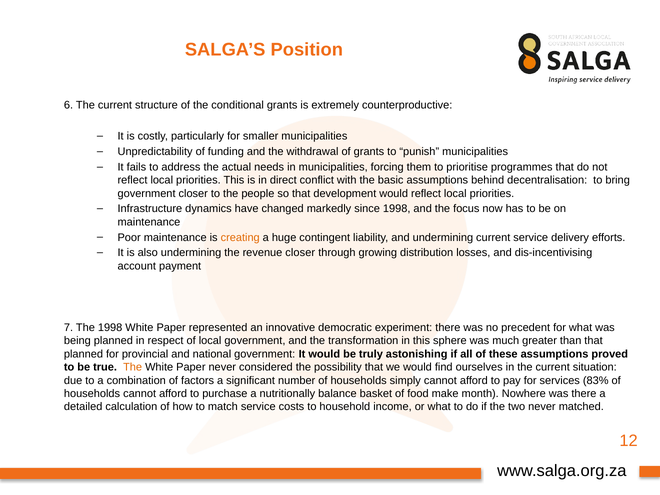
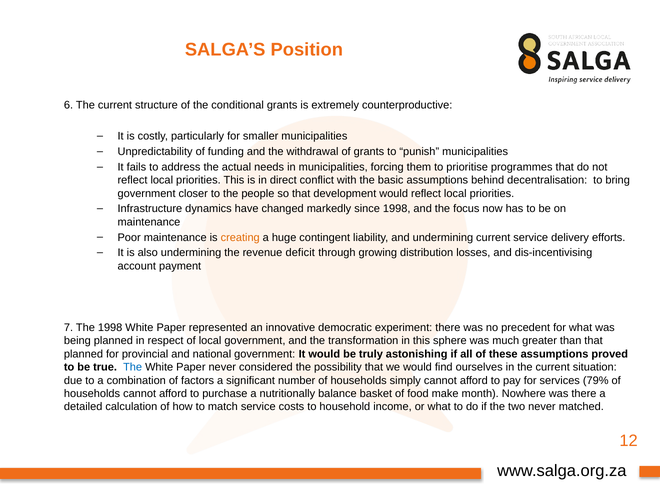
revenue closer: closer -> deficit (300, 253)
The colour: orange -> blue (133, 367)
83%: 83% -> 79% (596, 380)
